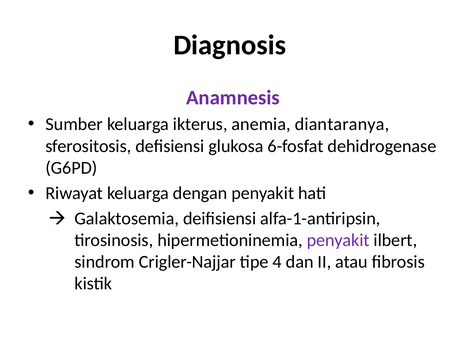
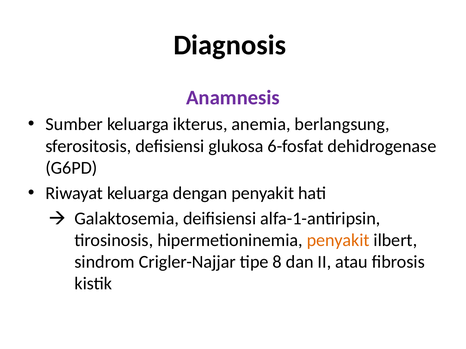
diantaranya: diantaranya -> berlangsung (342, 125)
penyakit colour: purple -> orange (338, 241)
4: 4 -> 8 (277, 262)
